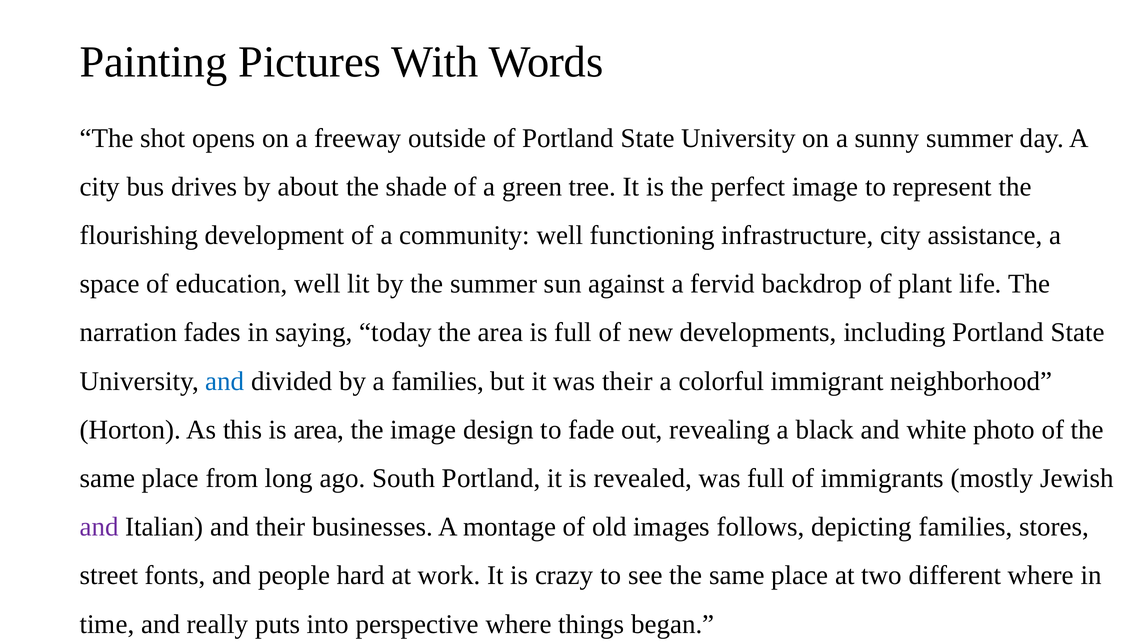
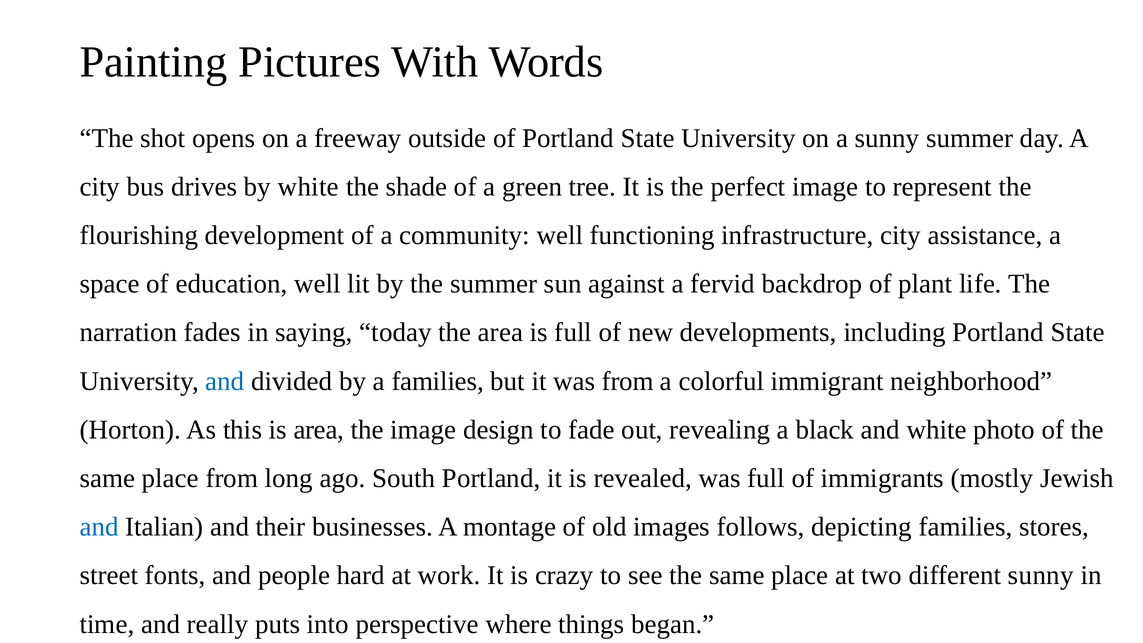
by about: about -> white (308, 187)
was their: their -> from (628, 381)
and colour: purple -> blue (99, 527)
different where: where -> sunny (1041, 576)
